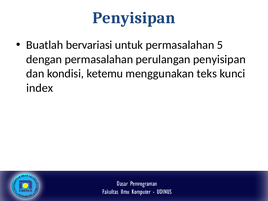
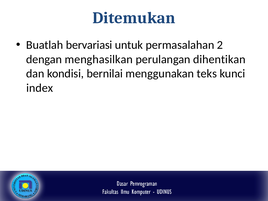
Penyisipan: Penyisipan -> Ditemukan (134, 18)
5: 5 -> 2 (220, 45)
dengan permasalahan: permasalahan -> menghasilkan (99, 59)
perulangan penyisipan: penyisipan -> dihentikan (219, 59)
ketemu: ketemu -> bernilai (105, 74)
